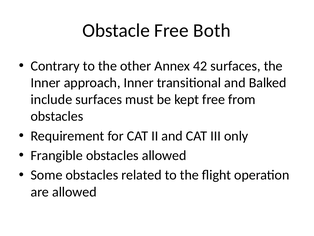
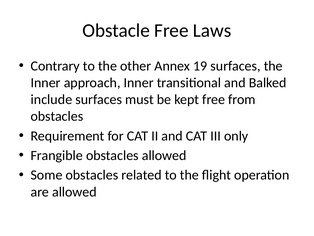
Both: Both -> Laws (212, 30)
42: 42 -> 19 (200, 66)
